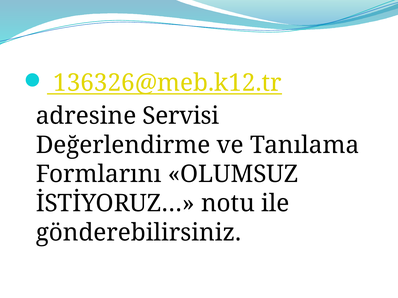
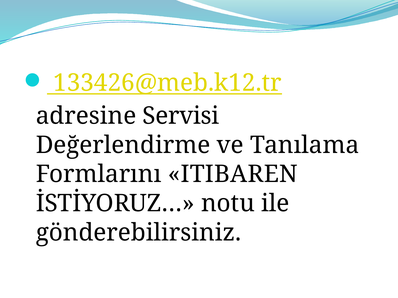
136326@meb.k12.tr: 136326@meb.k12.tr -> 133426@meb.k12.tr (167, 83)
OLUMSUZ: OLUMSUZ -> ITIBAREN (233, 175)
